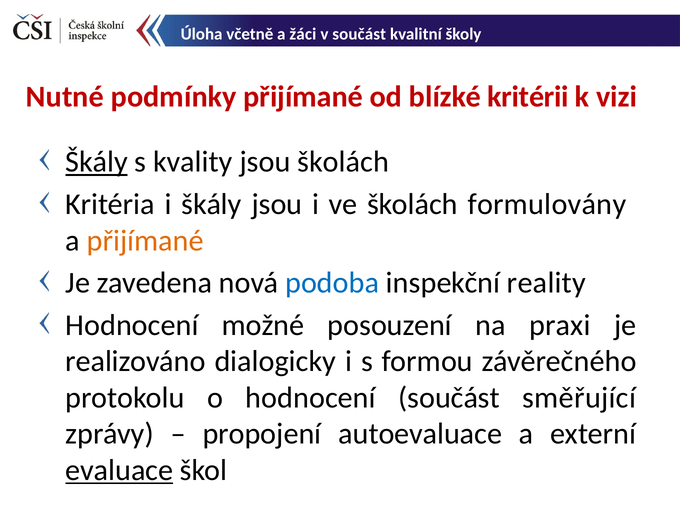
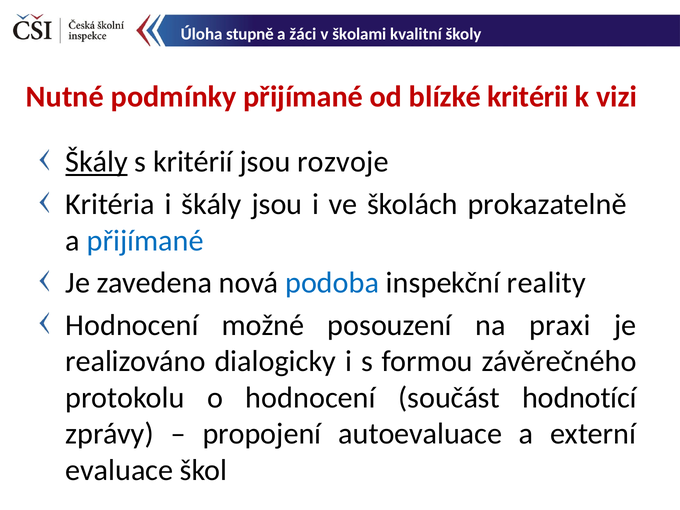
včetně: včetně -> stupně (250, 34)
v součást: součást -> školami (359, 34)
kvality: kvality -> kritérií (193, 162)
jsou školách: školách -> rozvoje (343, 162)
formulovány: formulovány -> prokazatelně (547, 204)
přijímané colour: orange -> blue (145, 241)
směřující: směřující -> hodnotící (579, 398)
evaluace underline: present -> none (119, 470)
